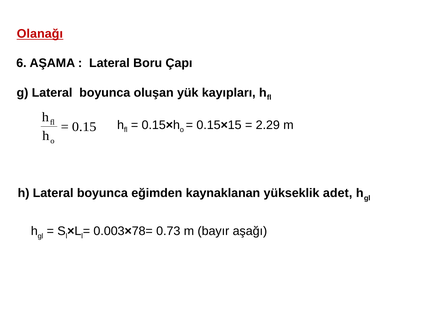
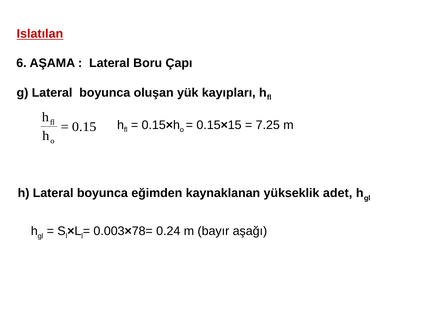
Olanağı: Olanağı -> Islatılan (40, 34)
2.29: 2.29 -> 7.25 (268, 125)
0.73: 0.73 -> 0.24 (168, 232)
